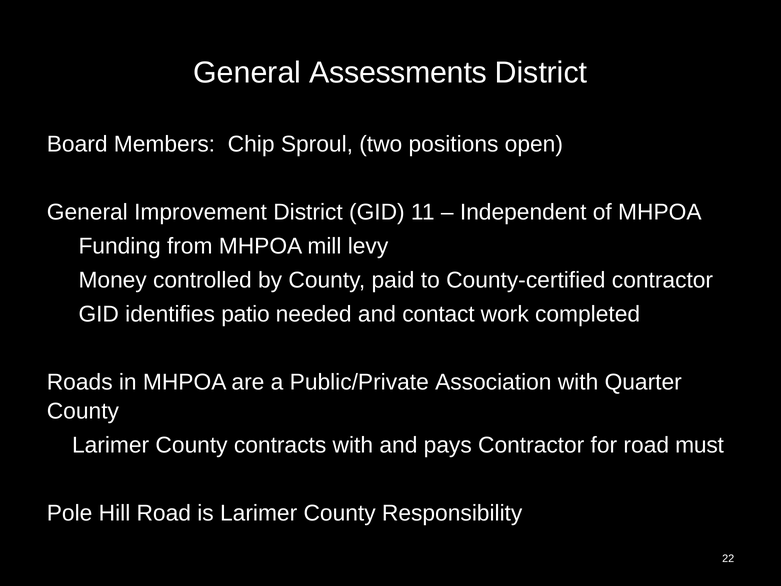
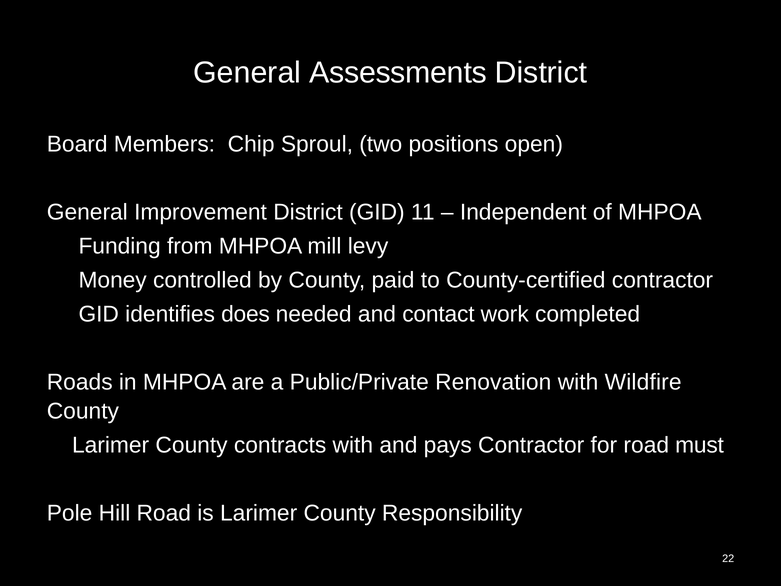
patio: patio -> does (246, 314)
Association: Association -> Renovation (493, 382)
Quarter: Quarter -> Wildfire (643, 382)
